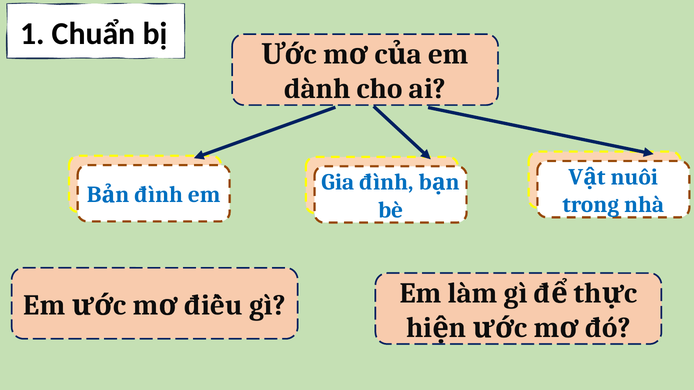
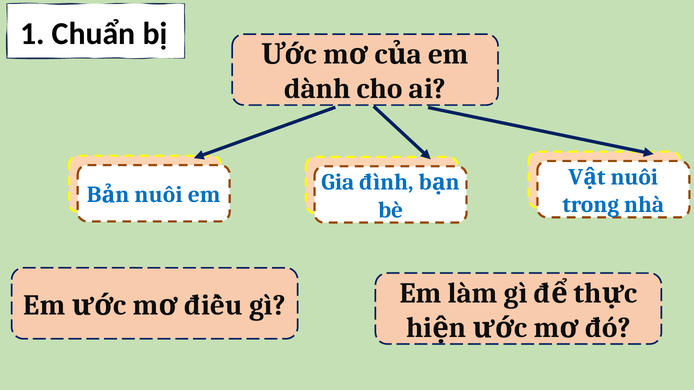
đình: đình -> nuôi (159, 195)
